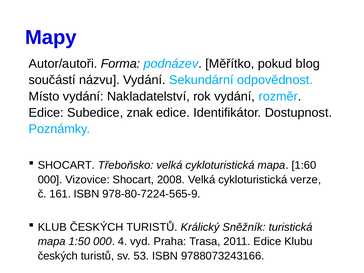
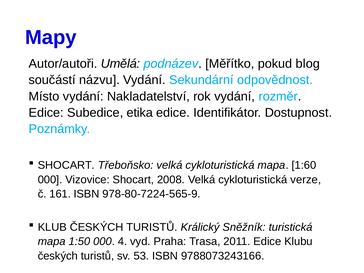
Forma: Forma -> Umělá (121, 64)
znak: znak -> etika (140, 113)
